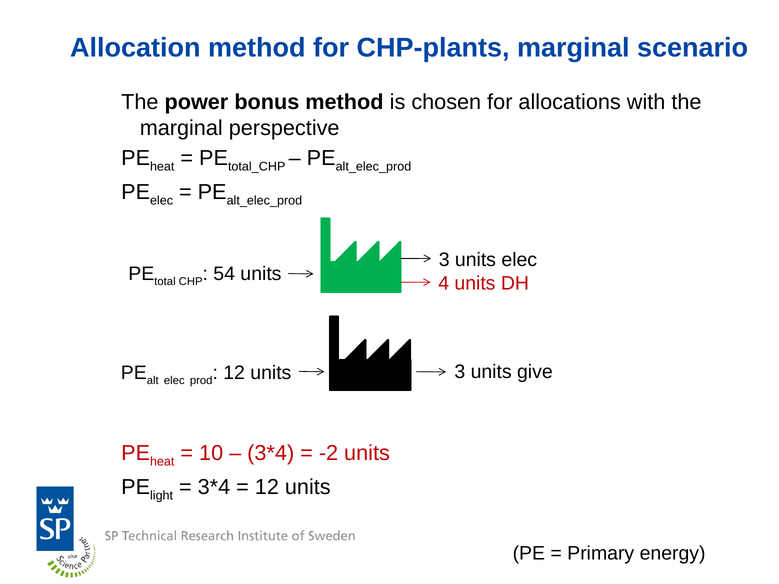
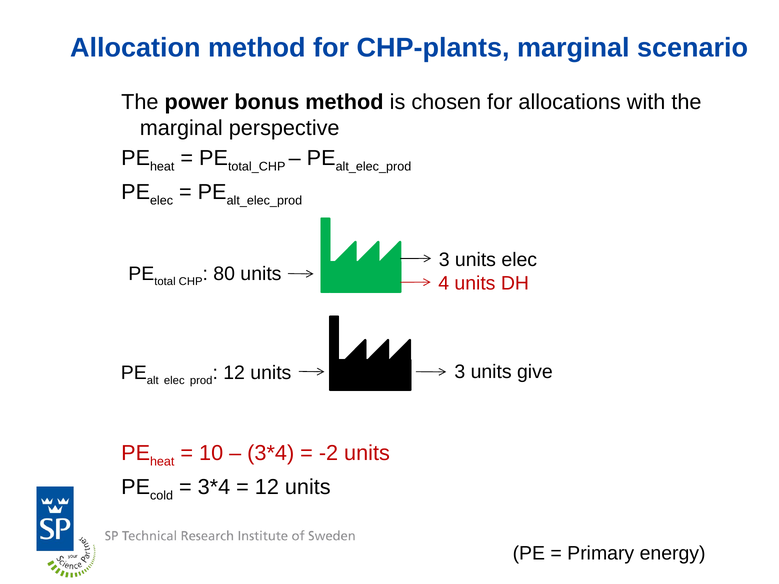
54: 54 -> 80 (224, 274)
light: light -> cold (162, 496)
